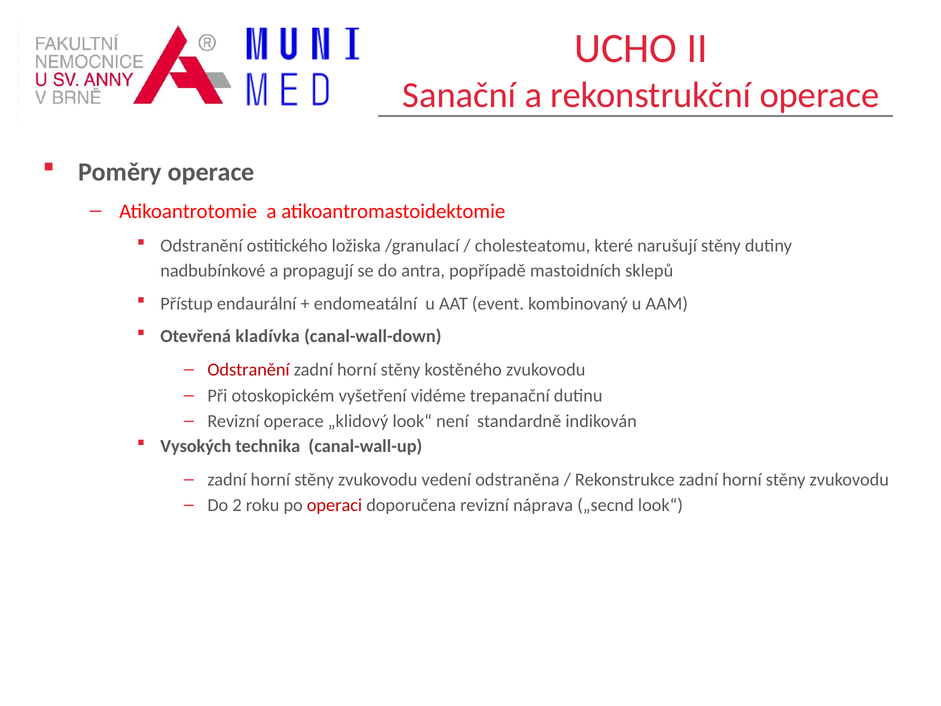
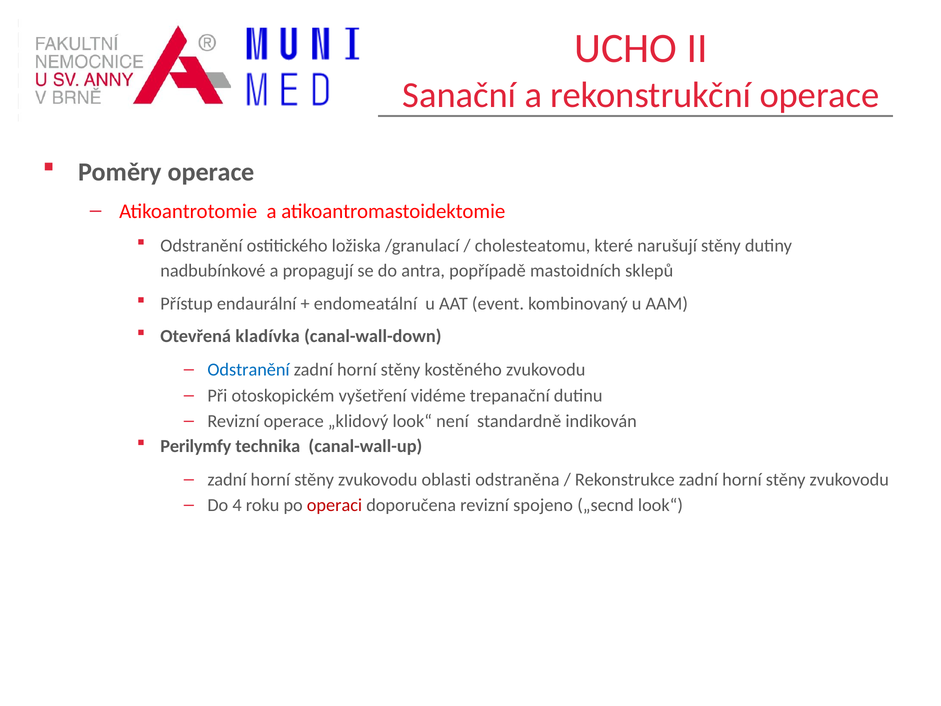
Odstranění colour: red -> blue (249, 370)
Vysokých: Vysokých -> Perilymfy (196, 446)
vedení: vedení -> oblasti (446, 480)
2: 2 -> 4 (237, 505)
náprava: náprava -> spojeno (543, 505)
